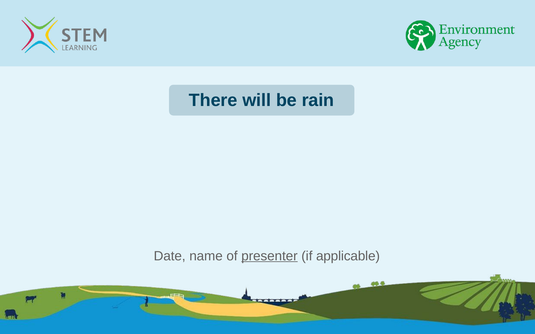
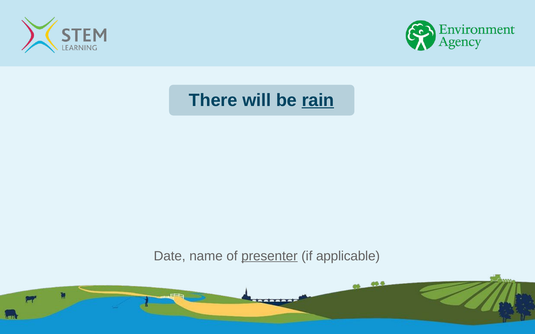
rain underline: none -> present (318, 100)
